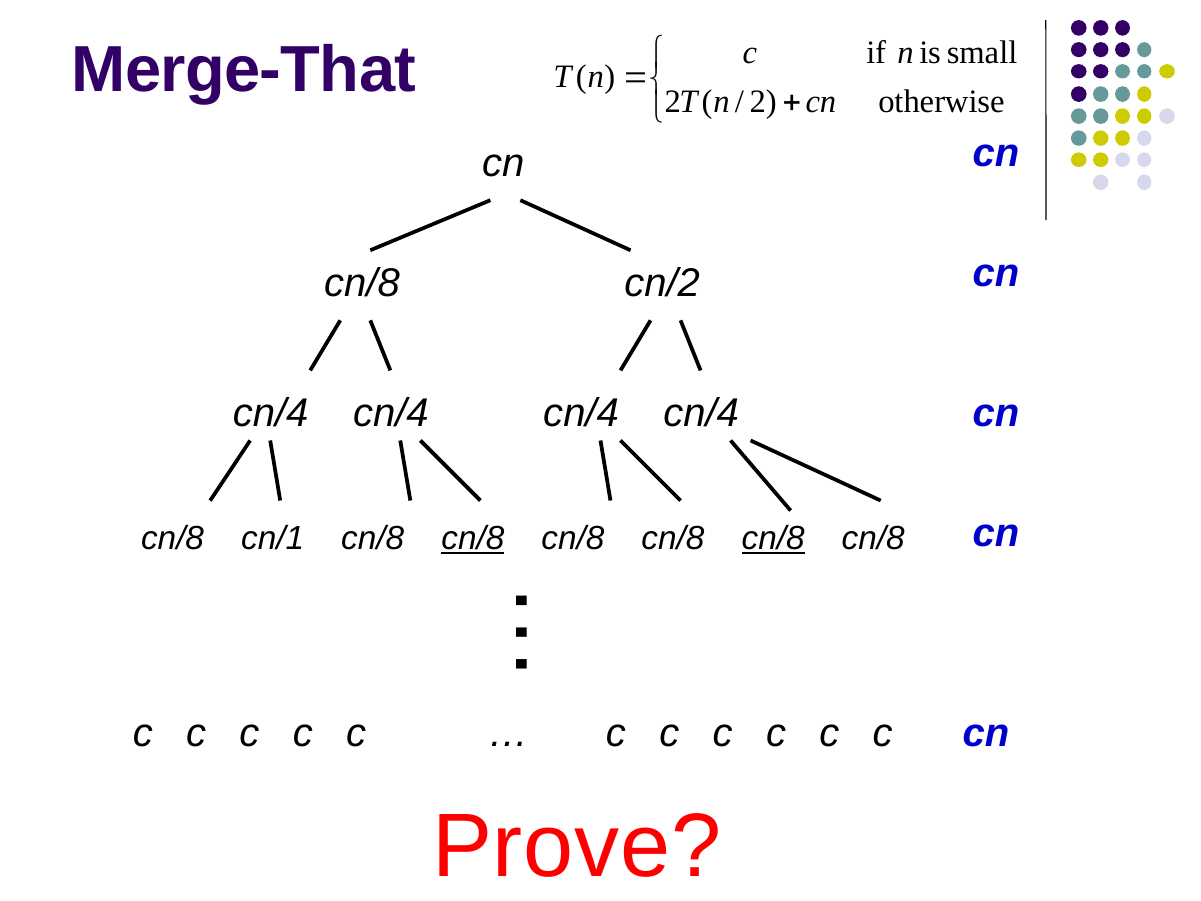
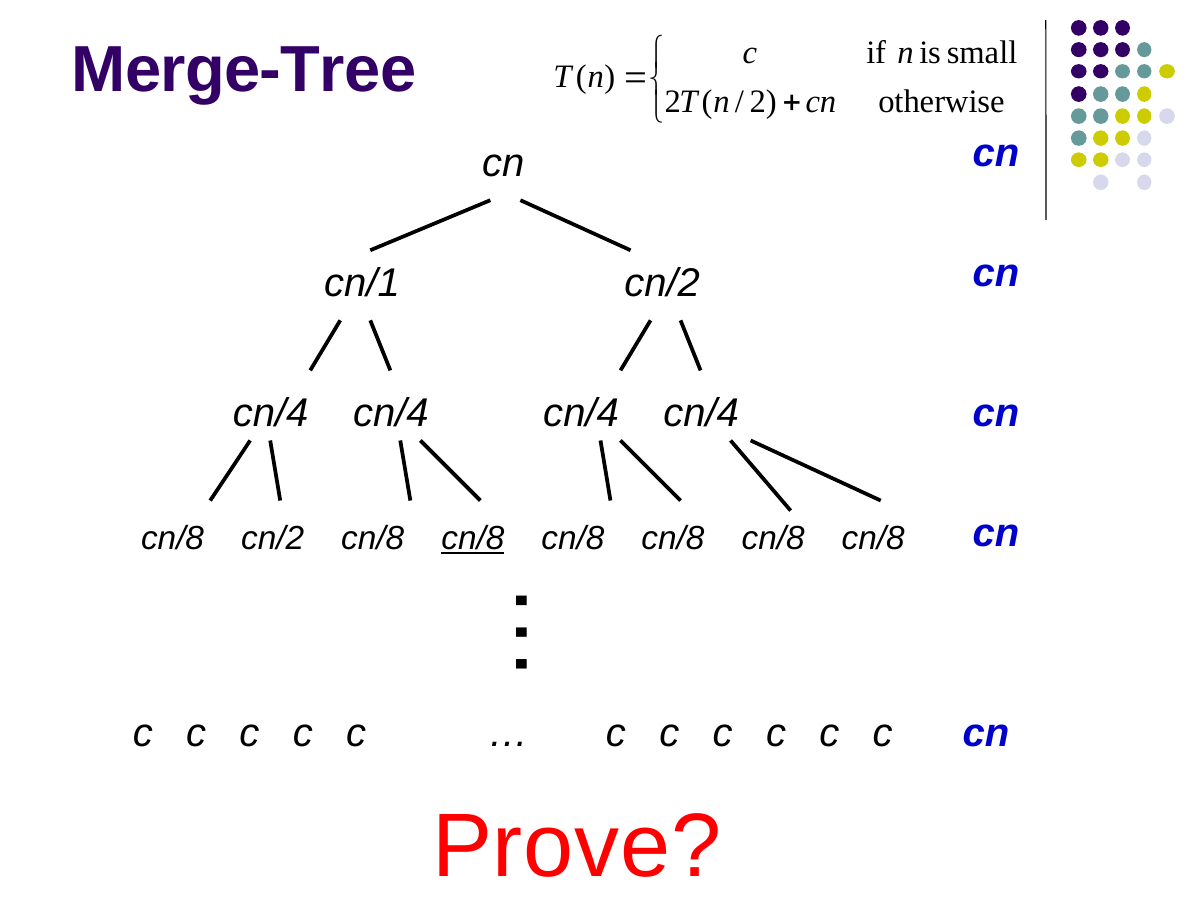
Merge-That: Merge-That -> Merge-Tree (244, 70)
cn/8: cn/8 -> cn/1 (362, 283)
cn/8 cn/1: cn/1 -> cn/2 (273, 539)
cn/8 underline: present -> none (773, 539)
